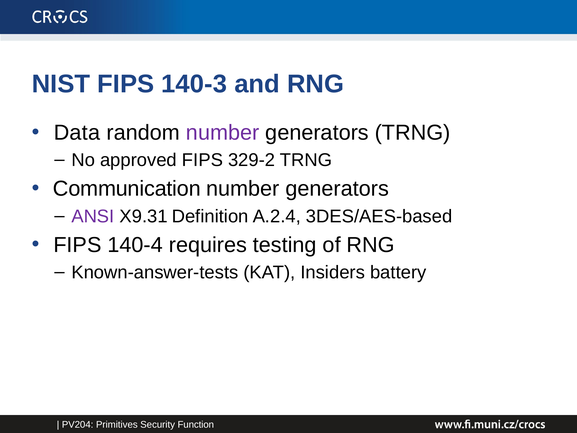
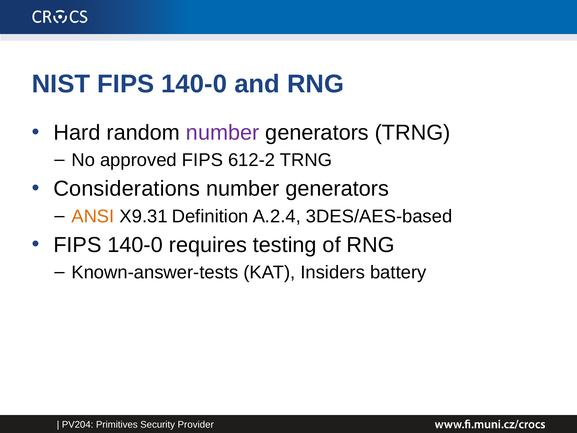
NIST FIPS 140-3: 140-3 -> 140-0 (194, 84)
Data: Data -> Hard (77, 133)
329-2: 329-2 -> 612-2 (252, 160)
Communication: Communication -> Considerations (127, 189)
ANSI colour: purple -> orange (93, 216)
140-4: 140-4 -> 140-0 (135, 245)
Function: Function -> Provider (196, 424)
